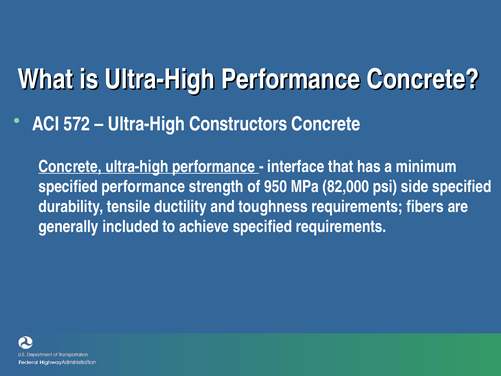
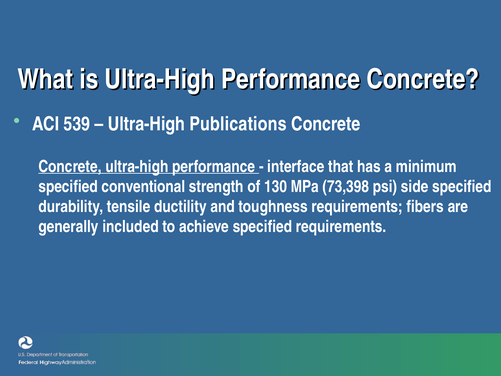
572: 572 -> 539 (77, 124)
Constructors: Constructors -> Publications (238, 124)
specified performance: performance -> conventional (143, 187)
950: 950 -> 130 (276, 187)
82,000: 82,000 -> 73,398 (346, 187)
